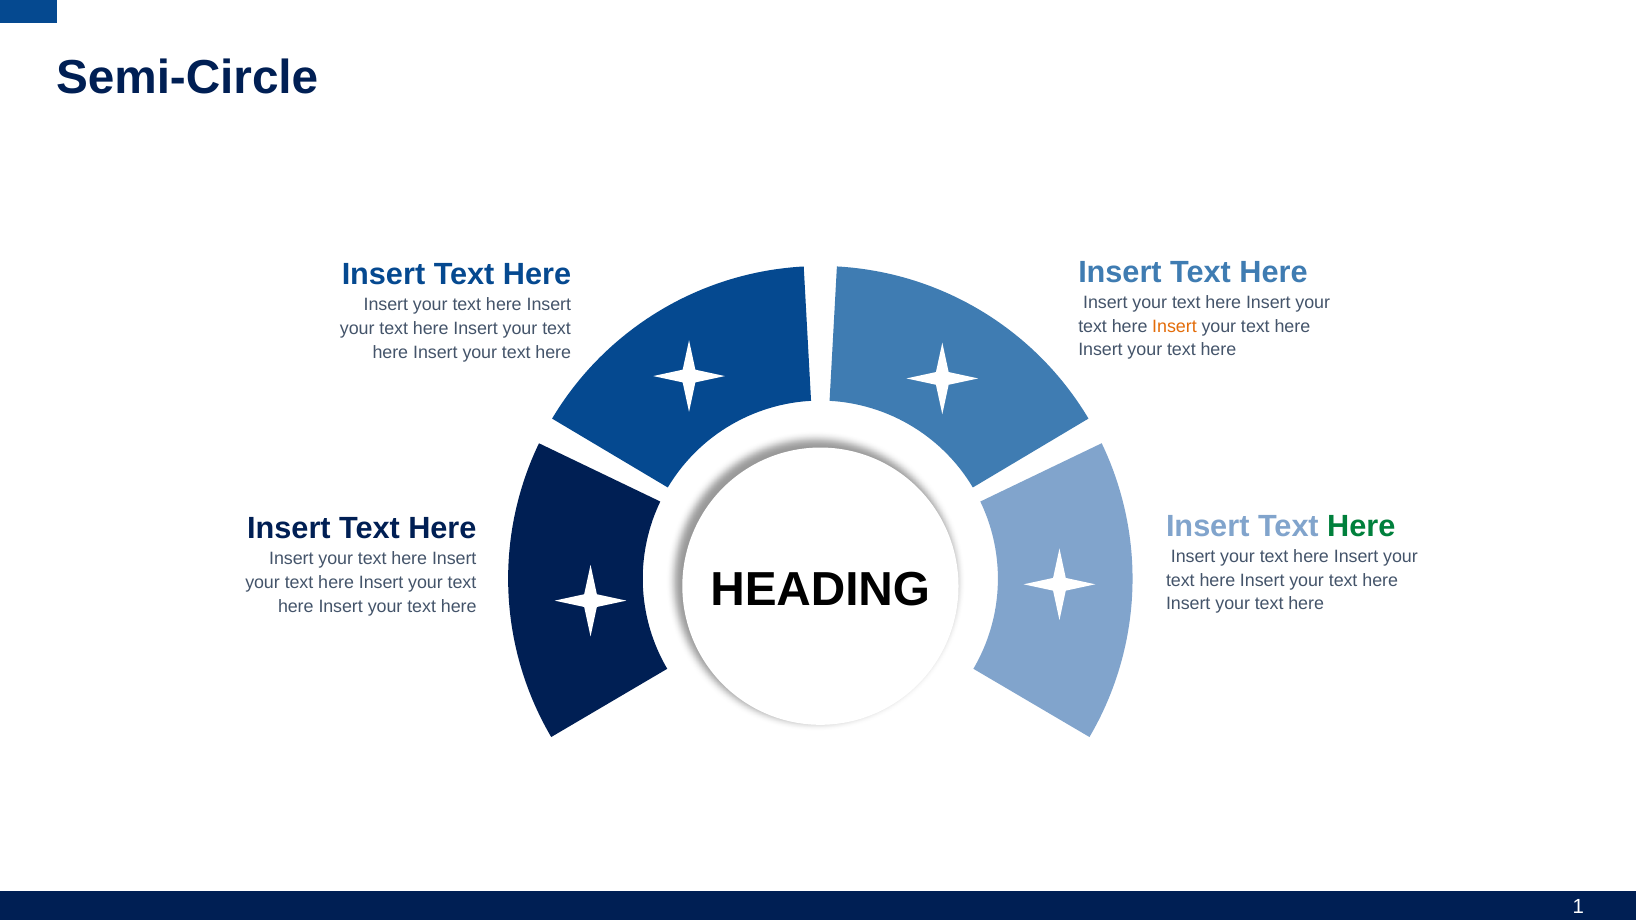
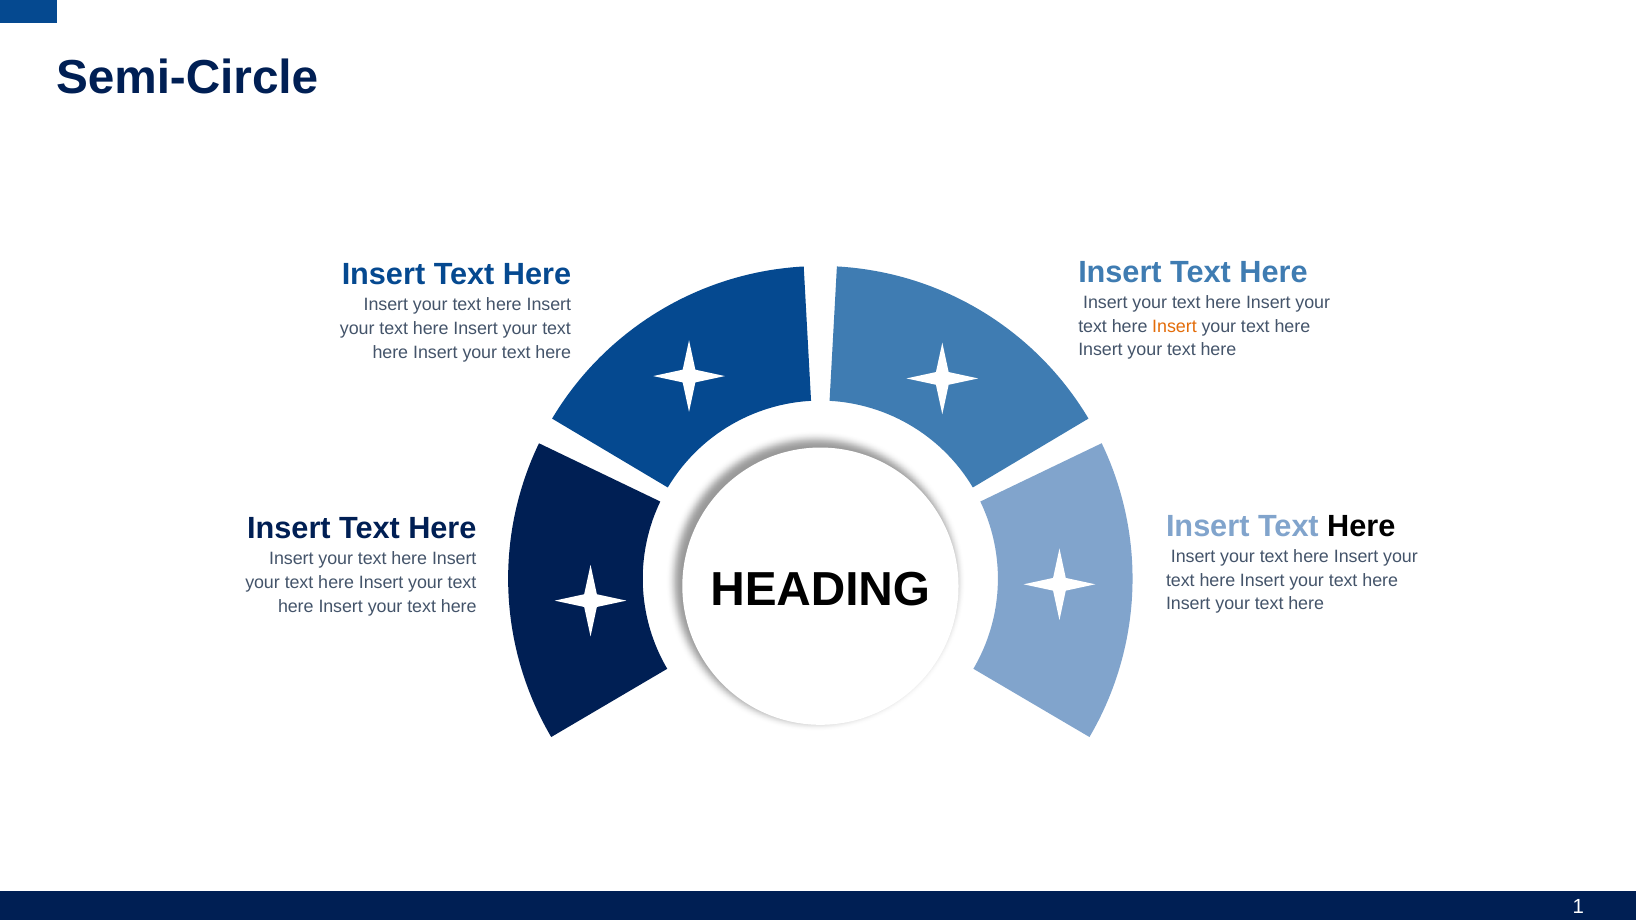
Here colour: green -> black (1361, 526)
